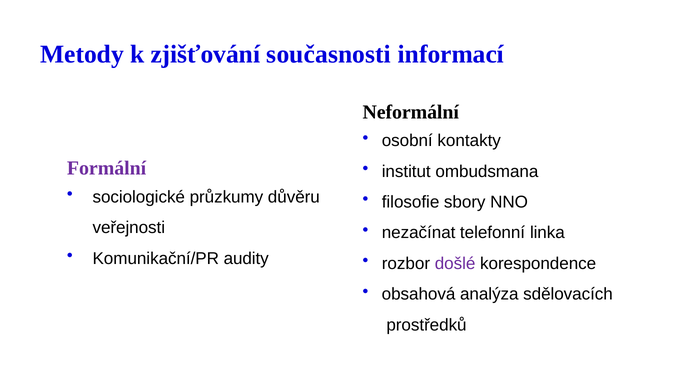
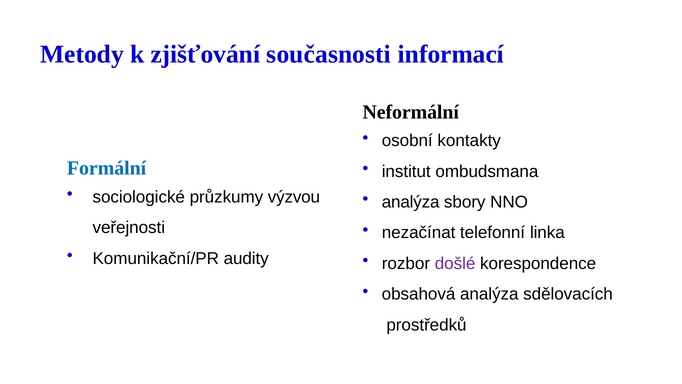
Formální colour: purple -> blue (107, 168)
důvěru: důvěru -> výzvou (294, 197)
filosofie: filosofie -> analýza (411, 202)
